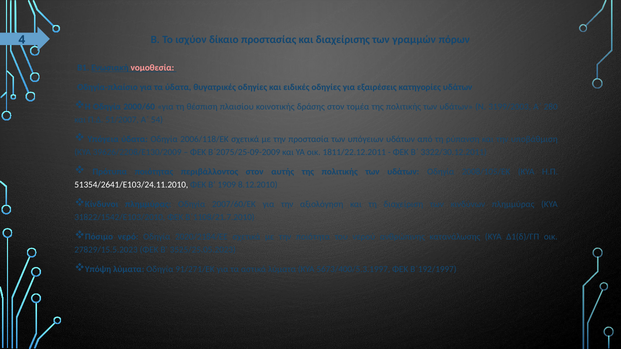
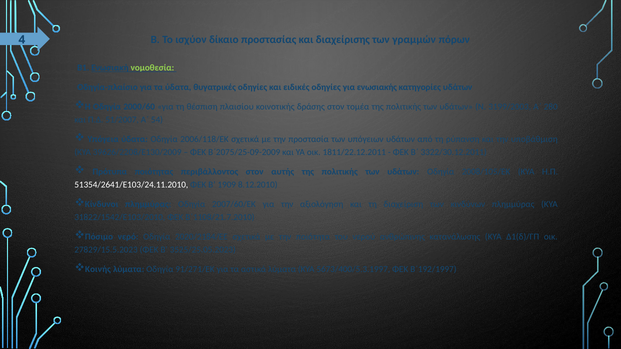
νομοθεσία colour: pink -> light green (152, 68)
εξαιρέσεις: εξαιρέσεις -> ενωσιακής (377, 87)
Υπόψη: Υπόψη -> Κοινής (98, 270)
